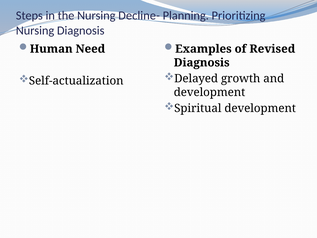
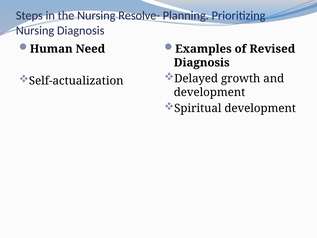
Decline-: Decline- -> Resolve- (139, 16)
